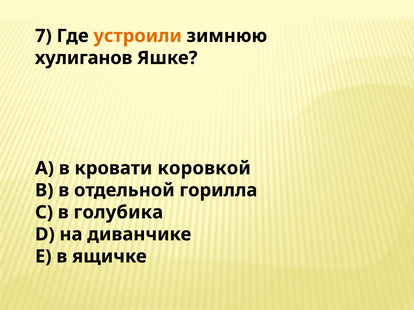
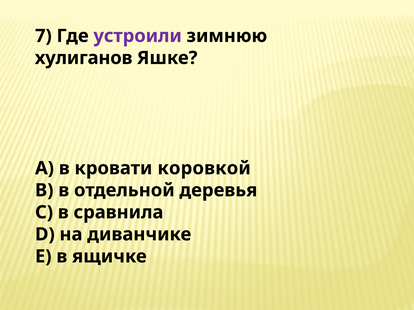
устроили colour: orange -> purple (138, 36)
горилла: горилла -> деревья (218, 191)
голубика: голубика -> сравнила (118, 213)
